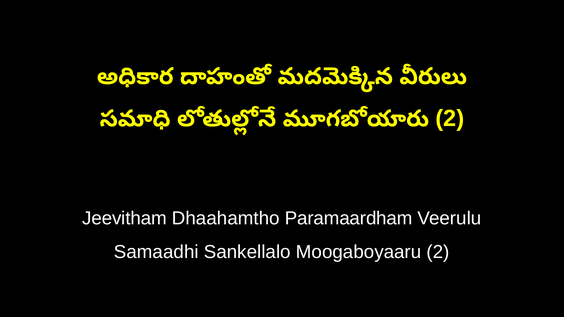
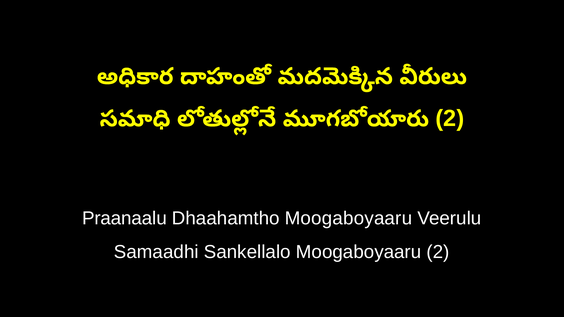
Jeevitham: Jeevitham -> Praanaalu (124, 218)
Dhaahamtho Paramaardham: Paramaardham -> Moogaboyaaru (349, 218)
